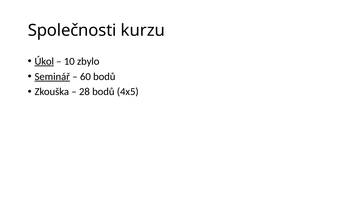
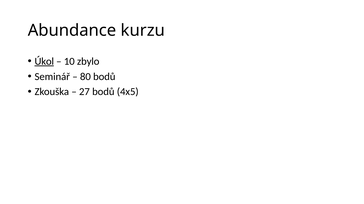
Společnosti: Společnosti -> Abundance (72, 31)
Seminář underline: present -> none (52, 77)
60: 60 -> 80 (85, 77)
28: 28 -> 27 (84, 92)
